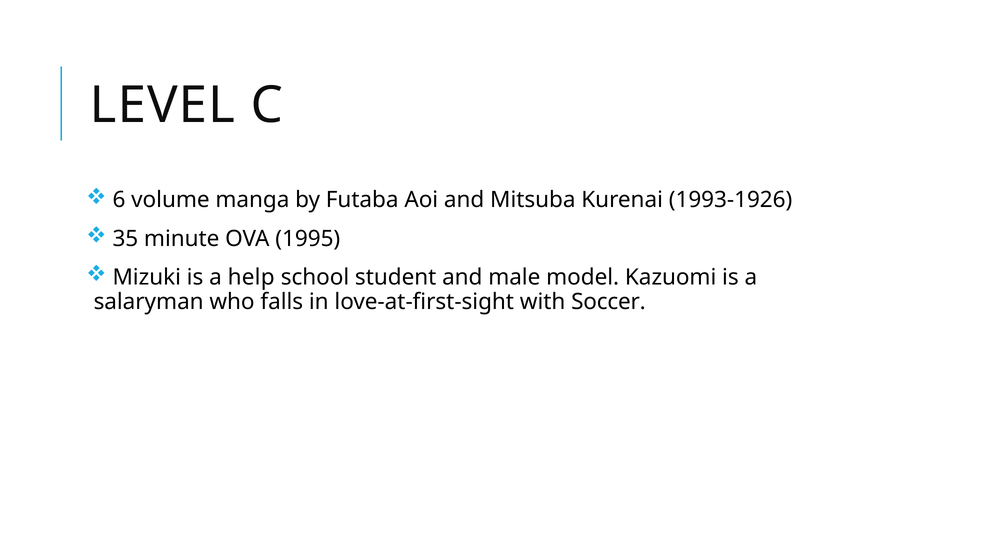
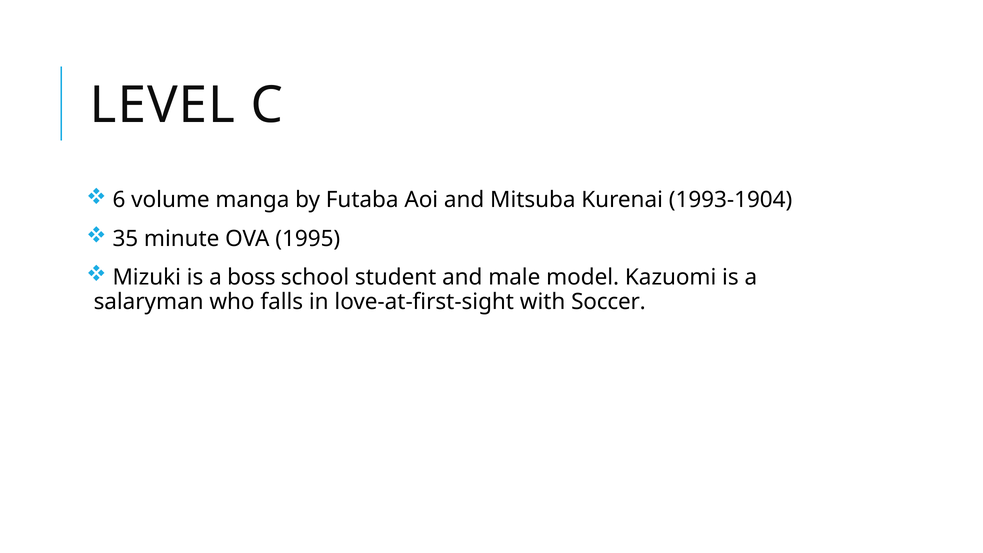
1993-1926: 1993-1926 -> 1993-1904 (731, 200)
help: help -> boss (251, 277)
